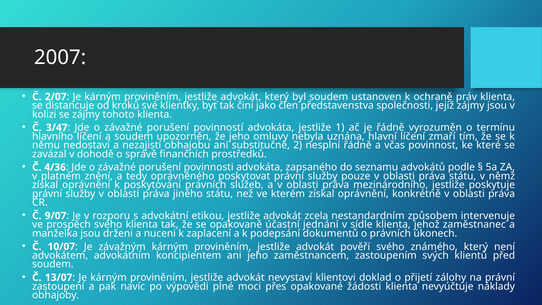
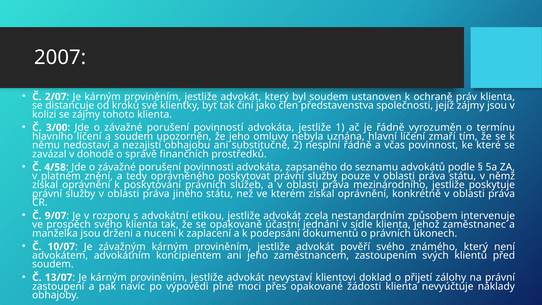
3/47: 3/47 -> 3/00 (57, 128)
4/36: 4/36 -> 4/58 (55, 167)
